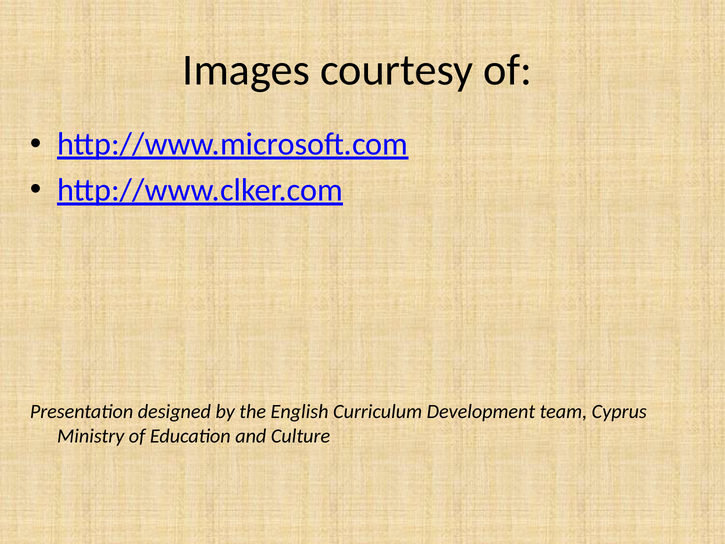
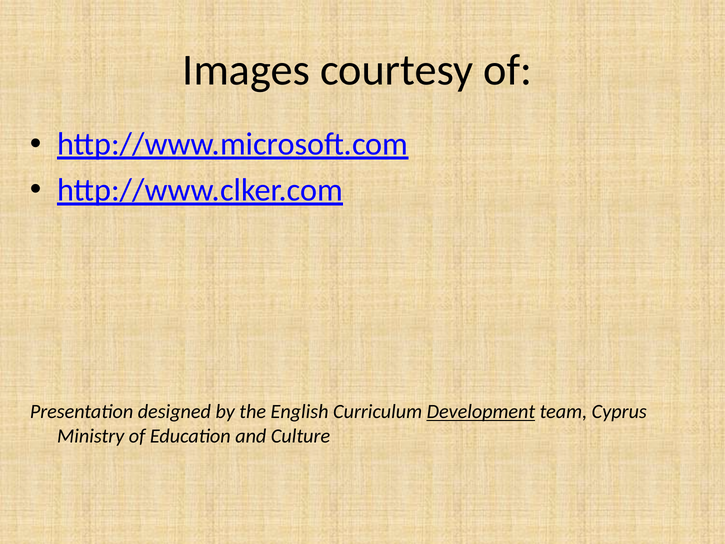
Development underline: none -> present (481, 412)
